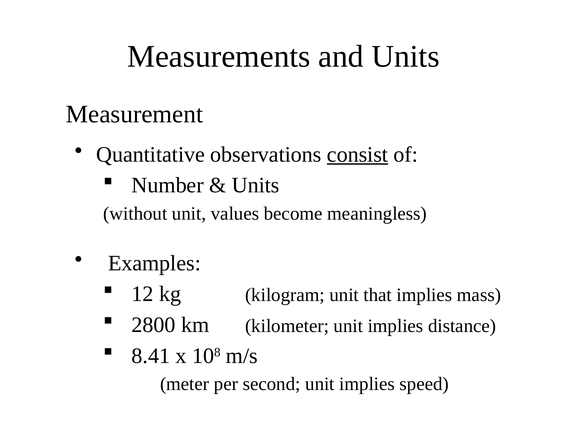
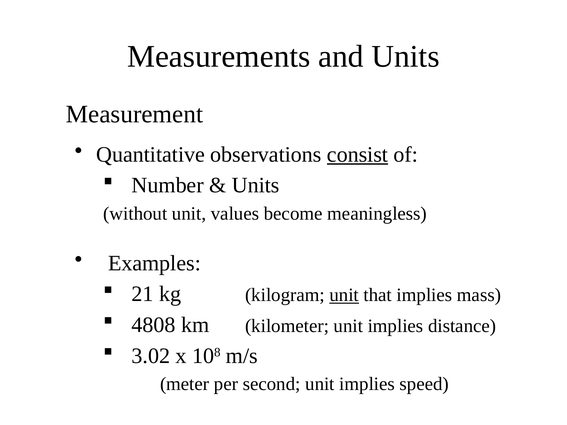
12: 12 -> 21 (143, 294)
unit underline: none -> present (344, 295)
2800: 2800 -> 4808 (154, 325)
8.41: 8.41 -> 3.02 (151, 356)
